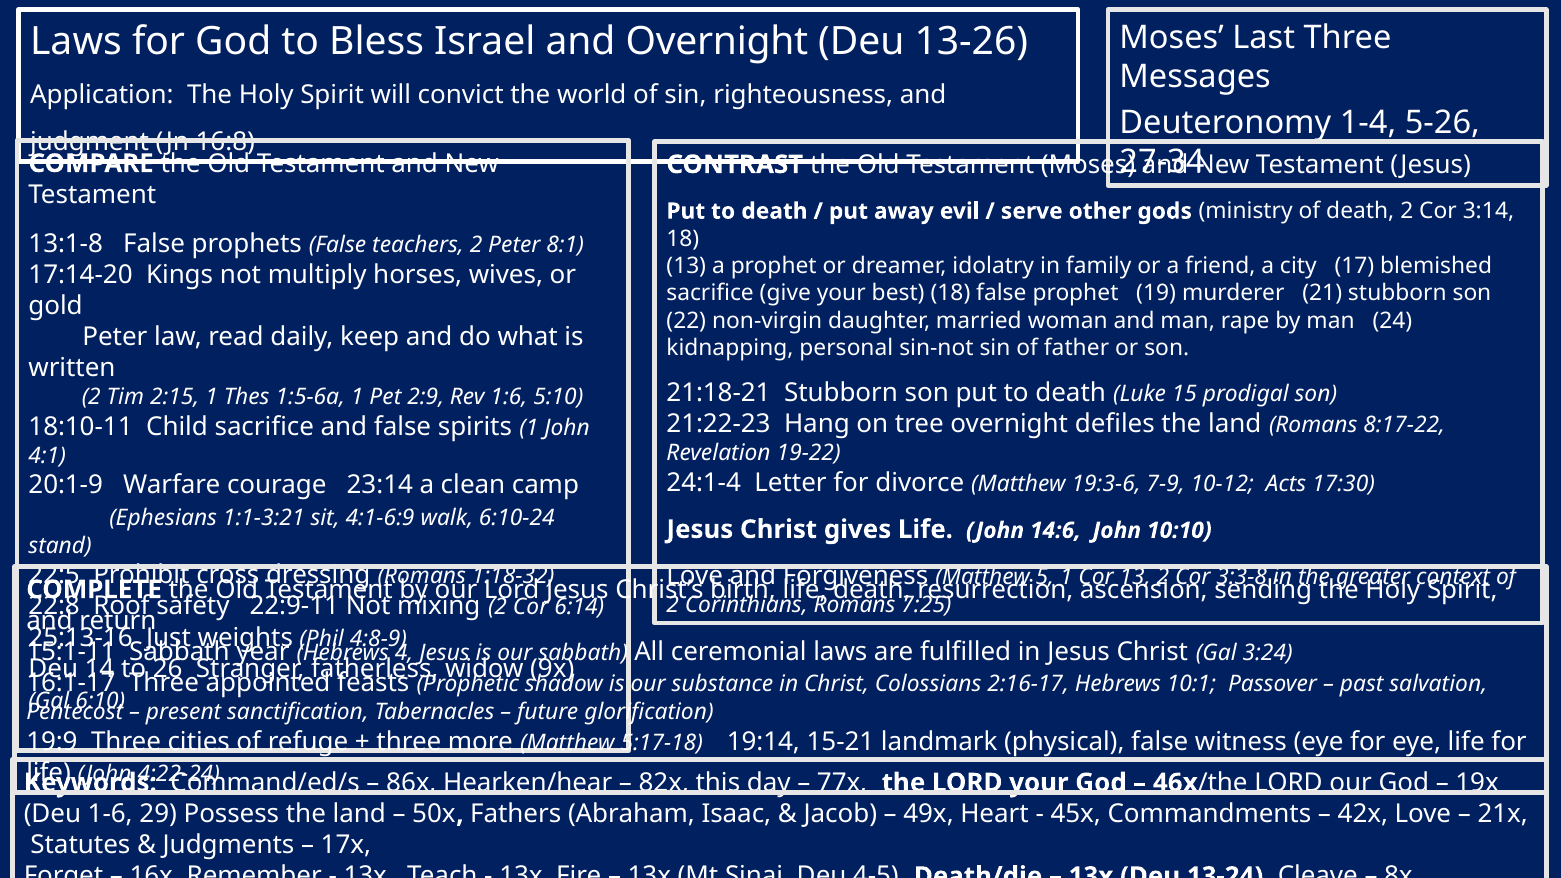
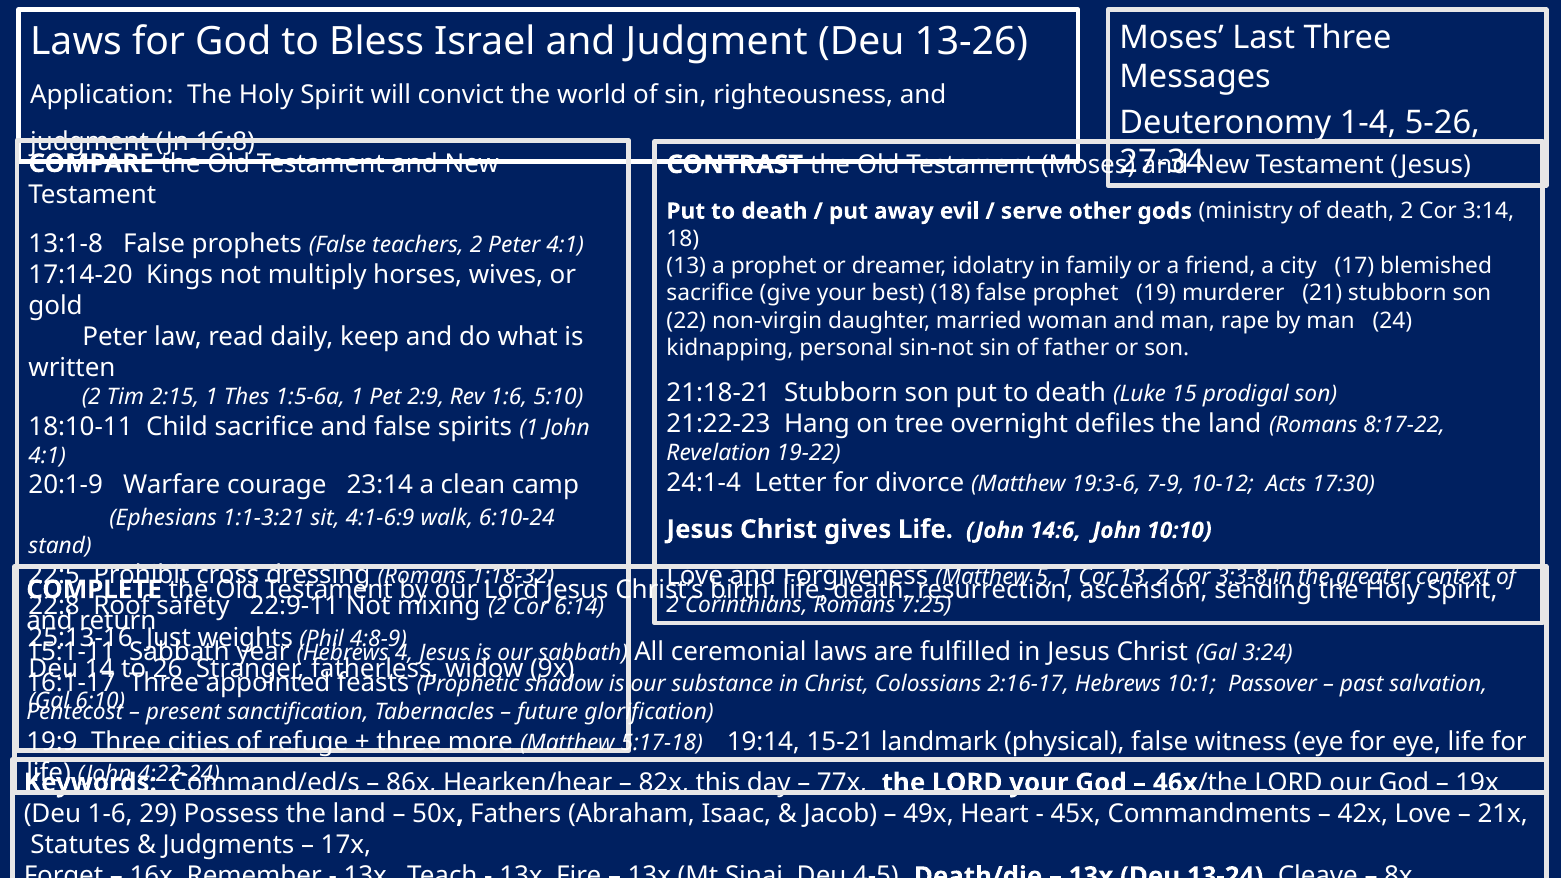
Israel and Overnight: Overnight -> Judgment (717, 42)
Peter 8:1: 8:1 -> 4:1 (565, 245)
